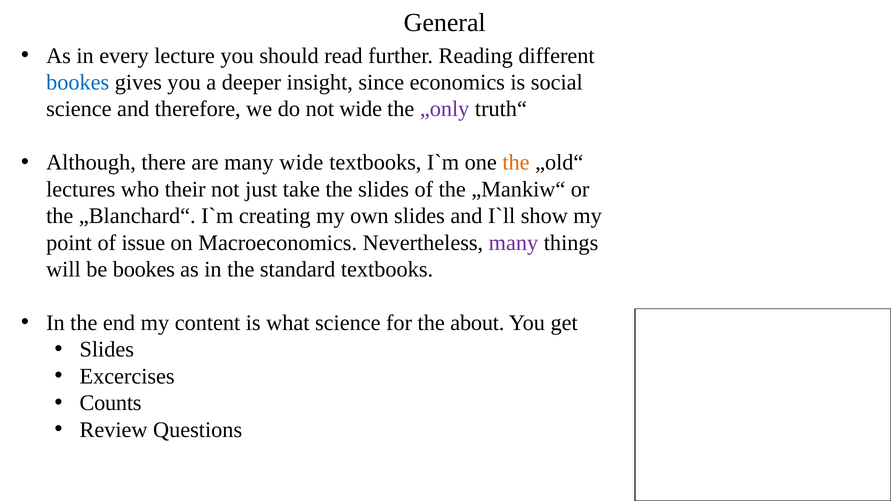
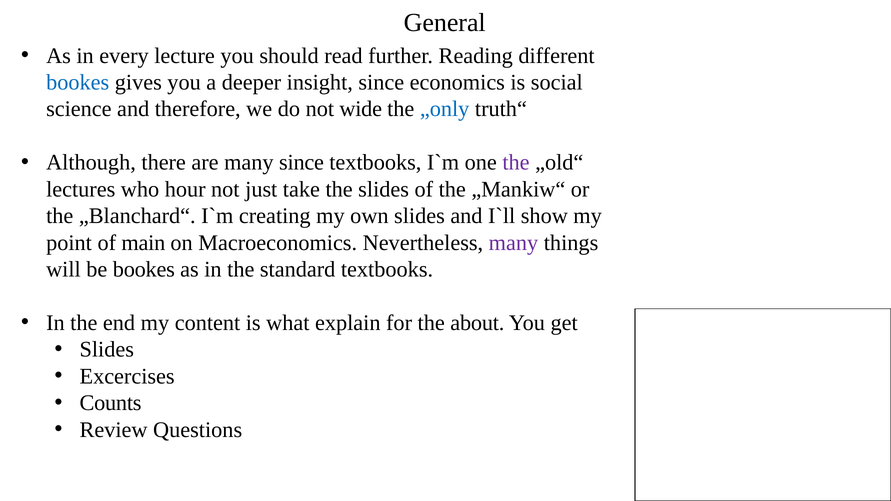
„only colour: purple -> blue (445, 109)
many wide: wide -> since (302, 163)
the colour: orange -> purple (516, 163)
their: their -> hour (185, 189)
issue: issue -> main (143, 243)
what science: science -> explain (348, 323)
